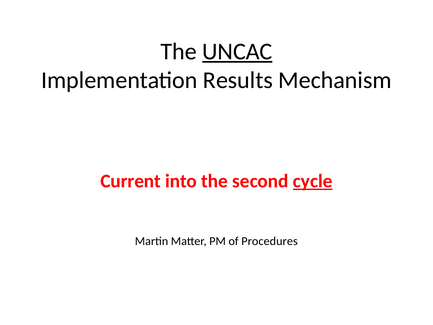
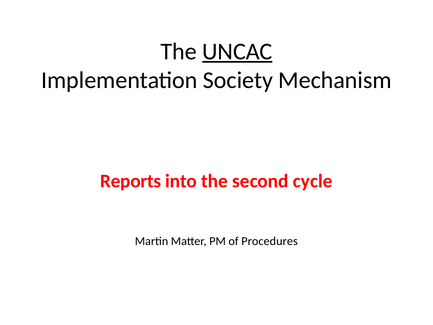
Results: Results -> Society (238, 80)
Current: Current -> Reports (131, 181)
cycle underline: present -> none (313, 181)
